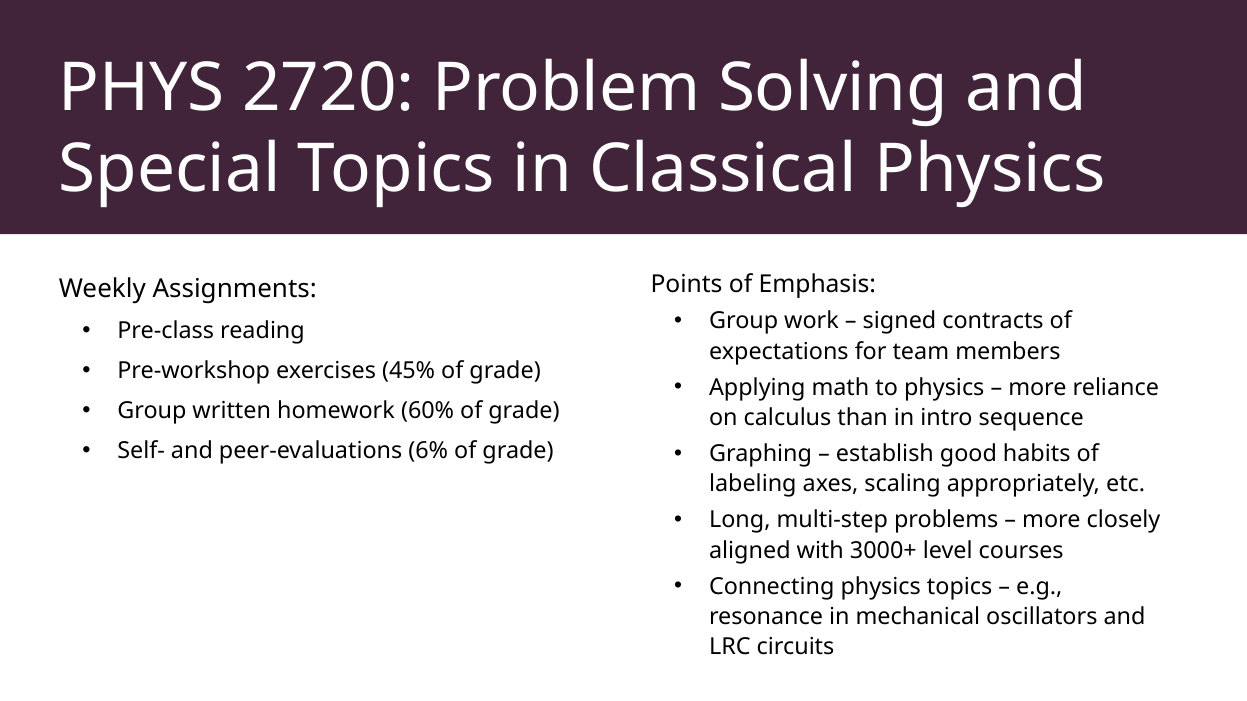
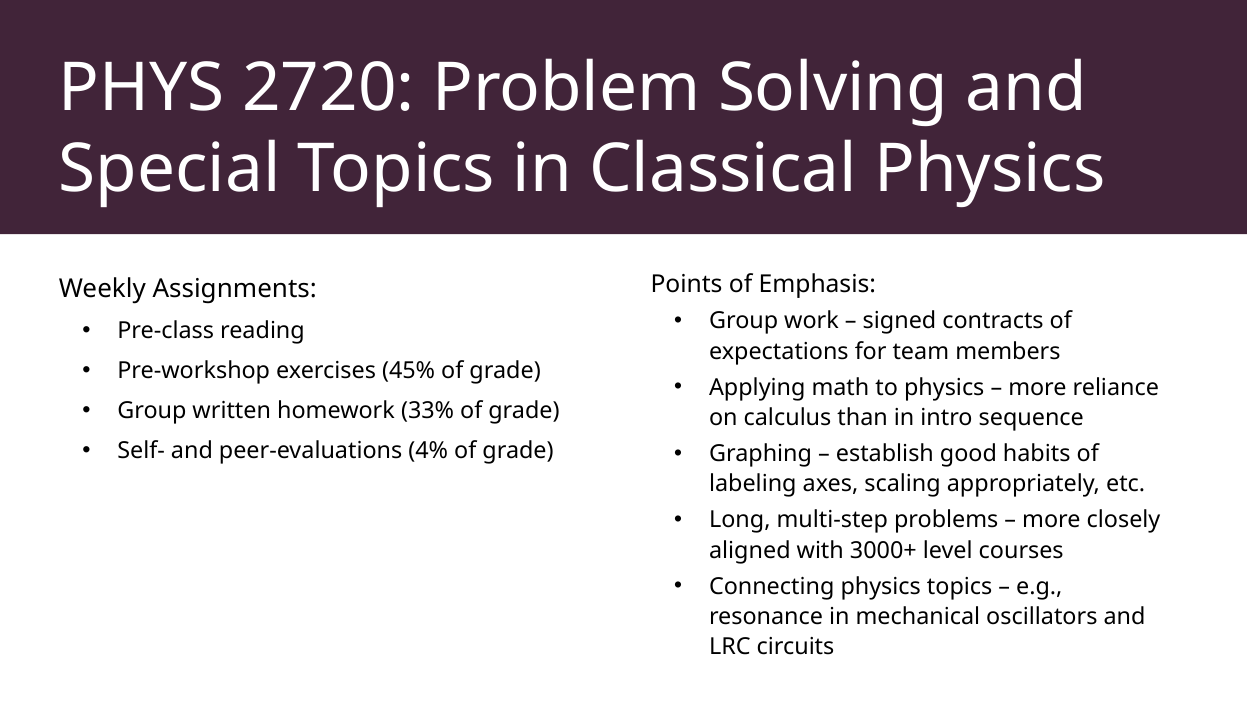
60%: 60% -> 33% (428, 411)
6%: 6% -> 4% (428, 451)
